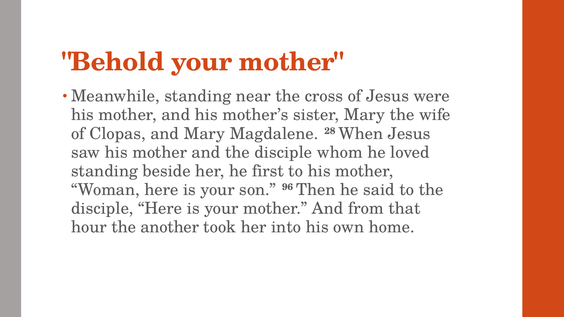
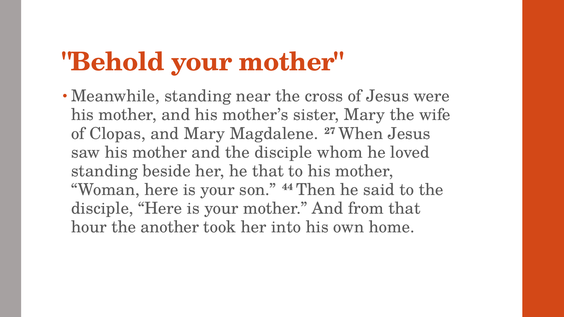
28: 28 -> 27 (330, 131)
he first: first -> that (268, 171)
96: 96 -> 44 (287, 187)
